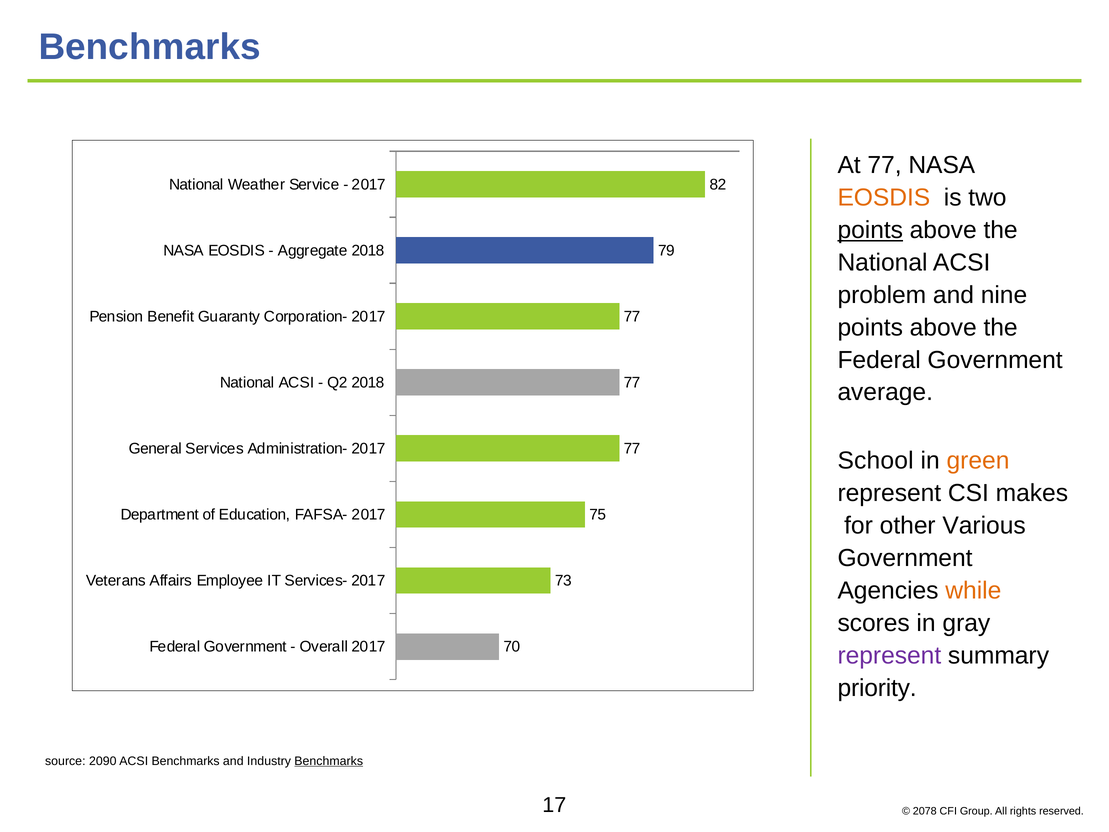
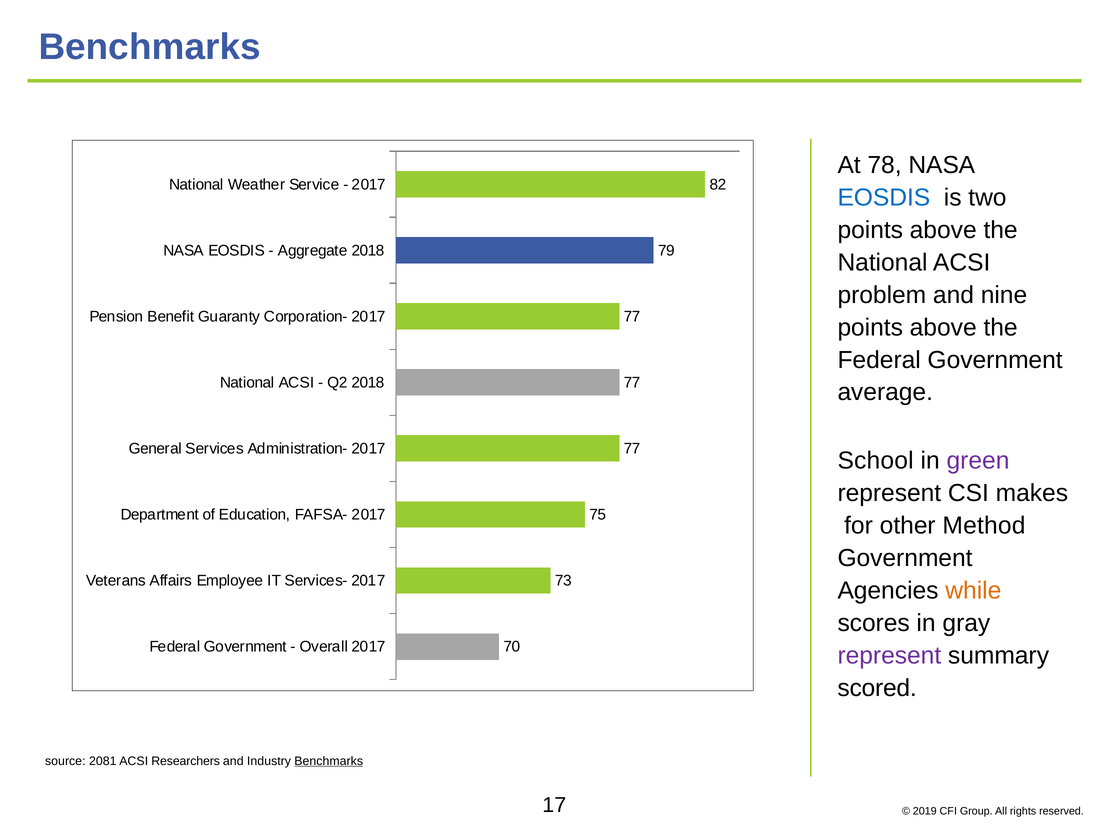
At 77: 77 -> 78 (884, 165)
EOSDIS colour: orange -> blue (884, 198)
points underline: present -> none (870, 230)
green colour: orange -> purple (978, 461)
Various: Various -> Method (984, 526)
priority: priority -> scored (877, 688)
2090: 2090 -> 2081 (103, 761)
ACSI Benchmarks: Benchmarks -> Researchers (186, 761)
2078: 2078 -> 2019 (925, 811)
